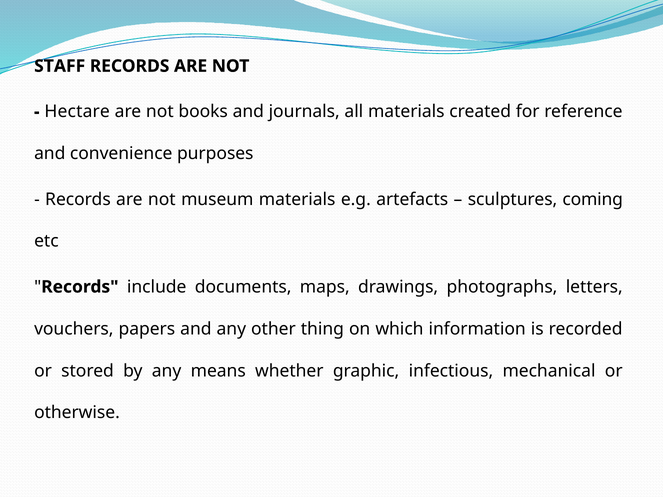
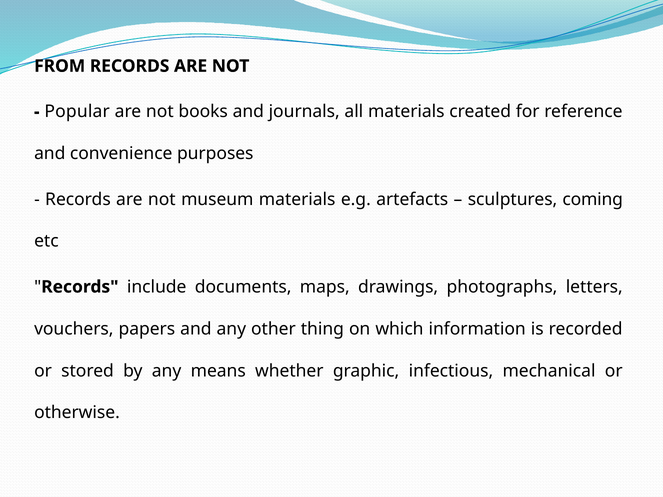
STAFF: STAFF -> FROM (60, 66)
Hectare: Hectare -> Popular (77, 112)
